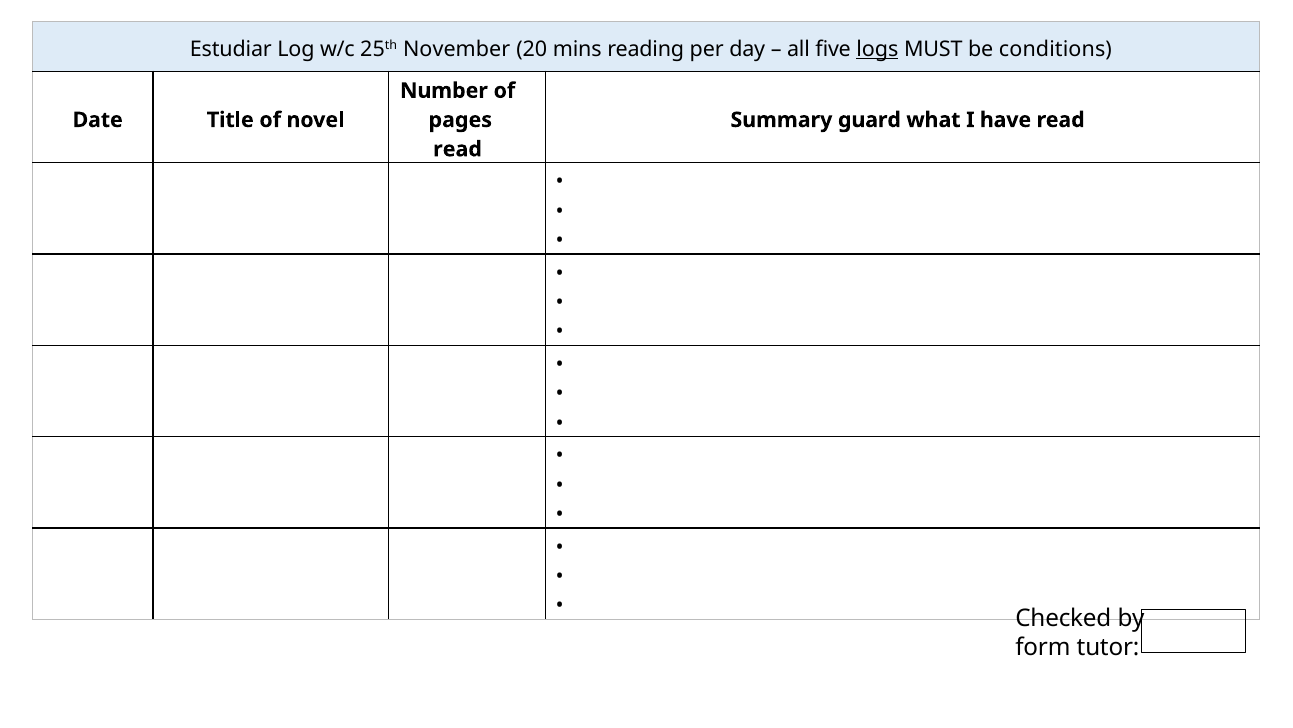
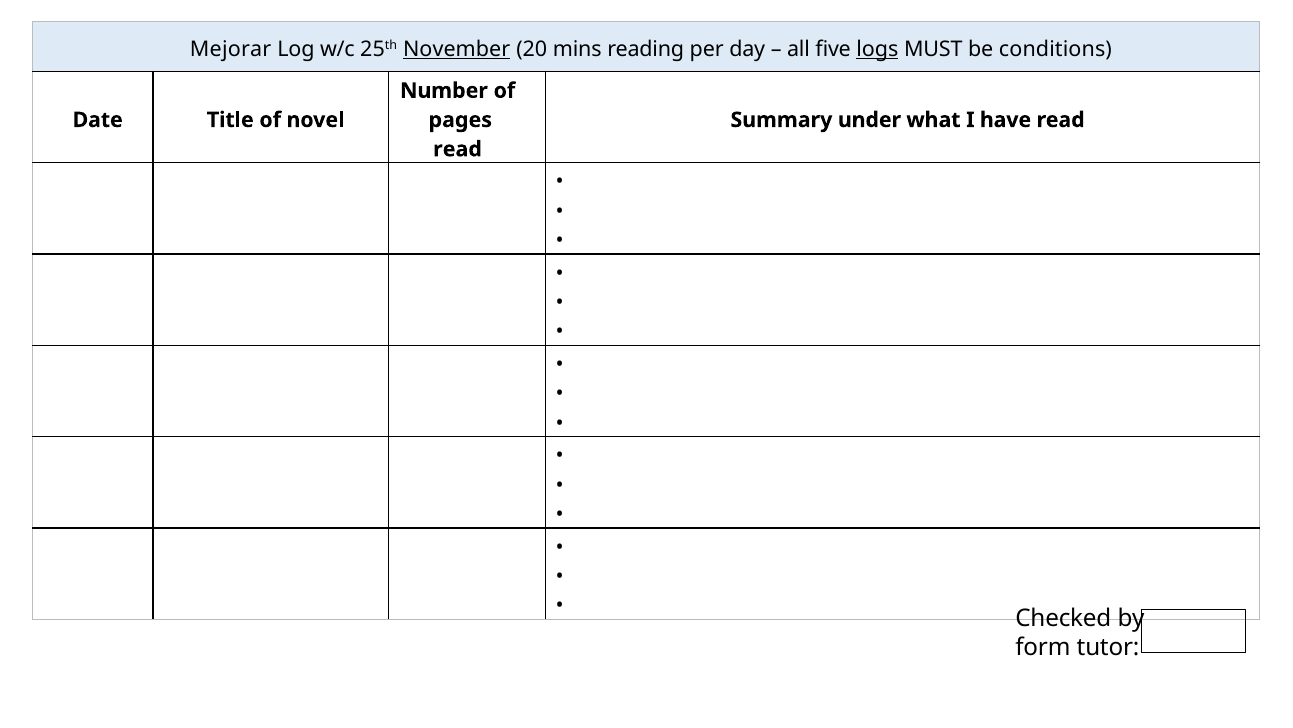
Estudiar: Estudiar -> Mejorar (231, 49)
November underline: none -> present (457, 49)
guard: guard -> under (869, 120)
